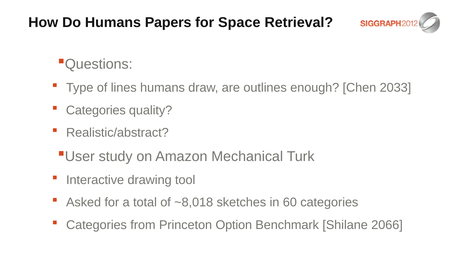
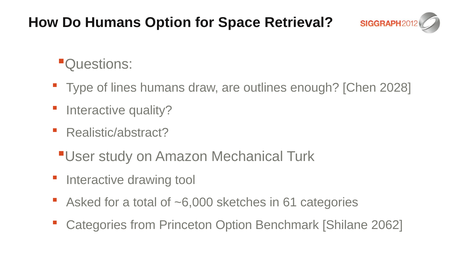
Humans Papers: Papers -> Option (168, 23)
2033: 2033 -> 2028 (395, 88)
Categories: Categories -> Interactive (96, 110)
~8,018: ~8,018 -> ~6,000 (194, 203)
60: 60 -> 61 (290, 203)
2066: 2066 -> 2062 (387, 225)
